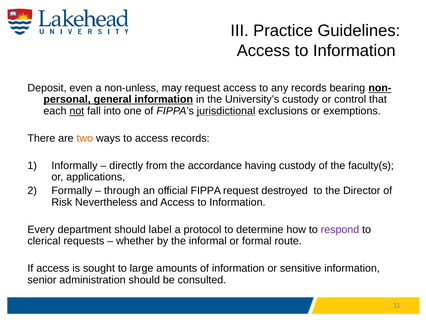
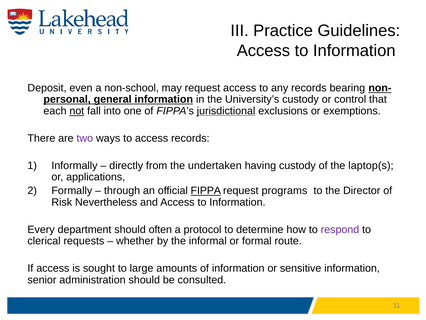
non-unless: non-unless -> non-school (132, 88)
two colour: orange -> purple (85, 138)
accordance: accordance -> undertaken (215, 165)
faculty(s: faculty(s -> laptop(s (371, 165)
FIPPA underline: none -> present (206, 190)
destroyed: destroyed -> programs (284, 190)
label: label -> often (160, 229)
